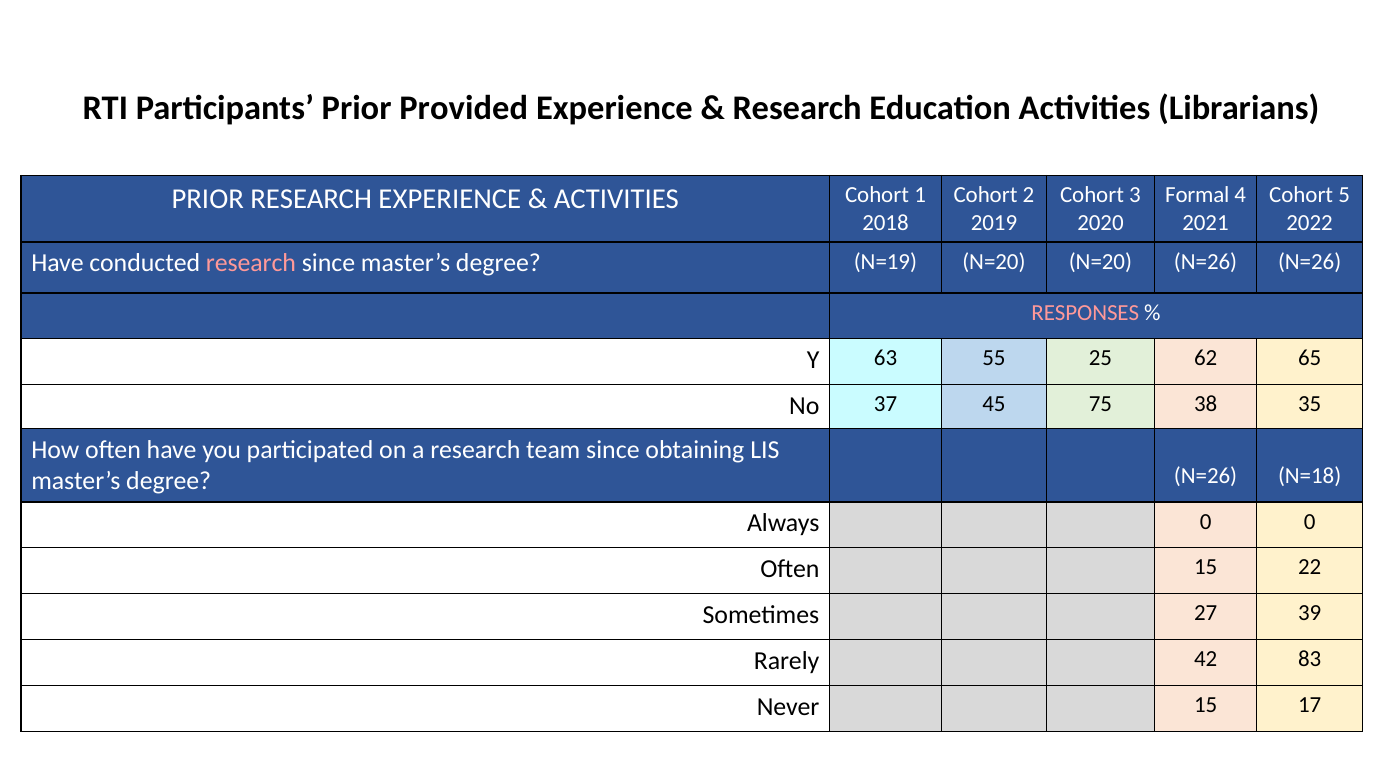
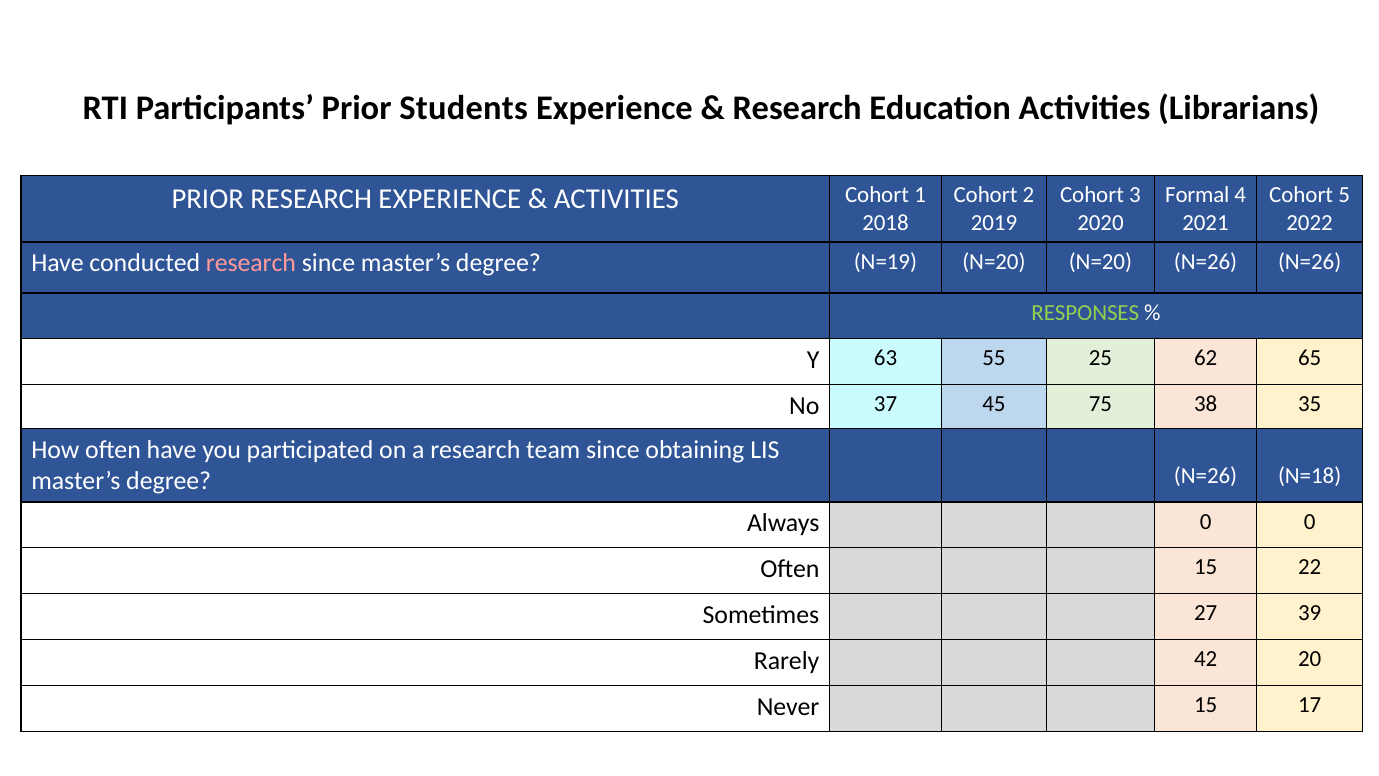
Provided: Provided -> Students (464, 108)
RESPONSES colour: pink -> light green (1085, 312)
83: 83 -> 20 (1310, 659)
